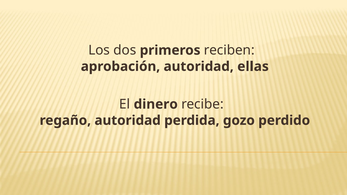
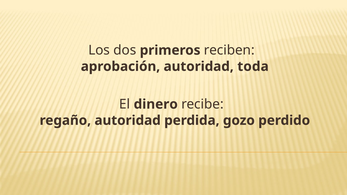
ellas: ellas -> toda (253, 67)
